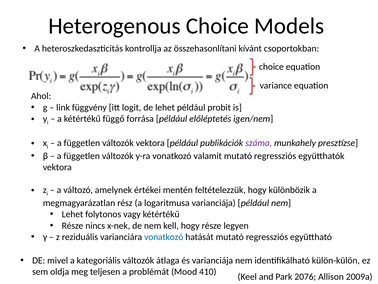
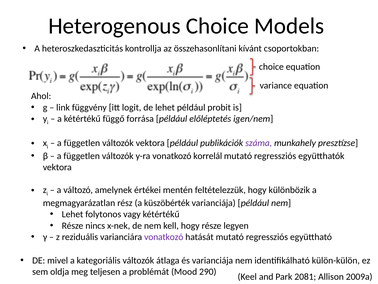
valamit: valamit -> korrelál (208, 156)
logaritmusa: logaritmusa -> küszöbérték (167, 203)
vonatkozó colour: blue -> purple (164, 237)
410: 410 -> 290 (208, 271)
2076: 2076 -> 2081 (305, 276)
